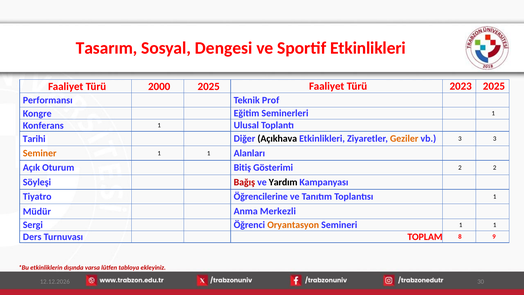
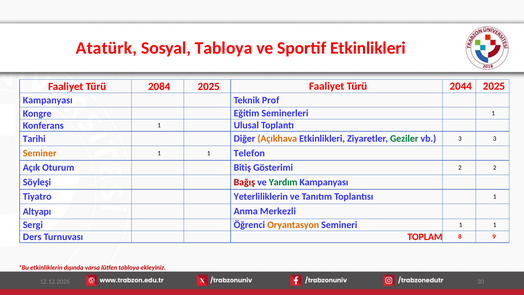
Tasarım: Tasarım -> Atatürk (106, 48)
Sosyal Dengesi: Dengesi -> Tabloya (224, 48)
2000: 2000 -> 2084 (159, 86)
2023: 2023 -> 2044 (461, 86)
Performansı: Performansı -> Kampanyası (48, 100)
Açıkhava colour: black -> orange (277, 139)
Geziler colour: orange -> green (404, 139)
Alanları: Alanları -> Telefon (249, 153)
Yardım colour: black -> green (283, 182)
Öğrencilerine: Öğrencilerine -> Yeterliliklerin (261, 196)
Müdür: Müdür -> Altyapı (37, 211)
